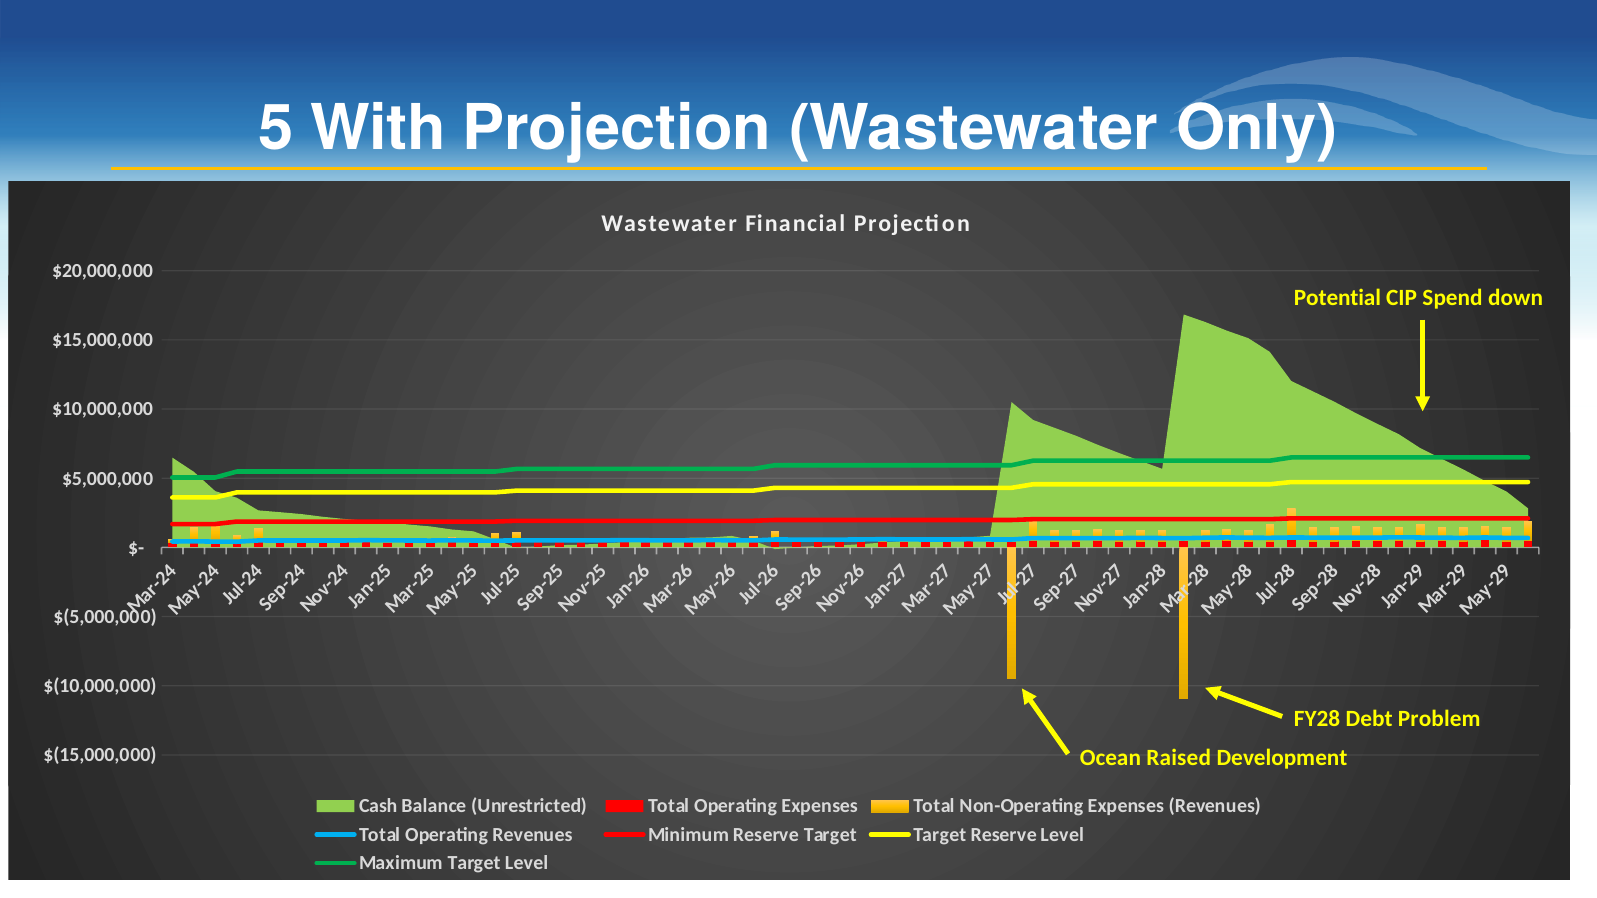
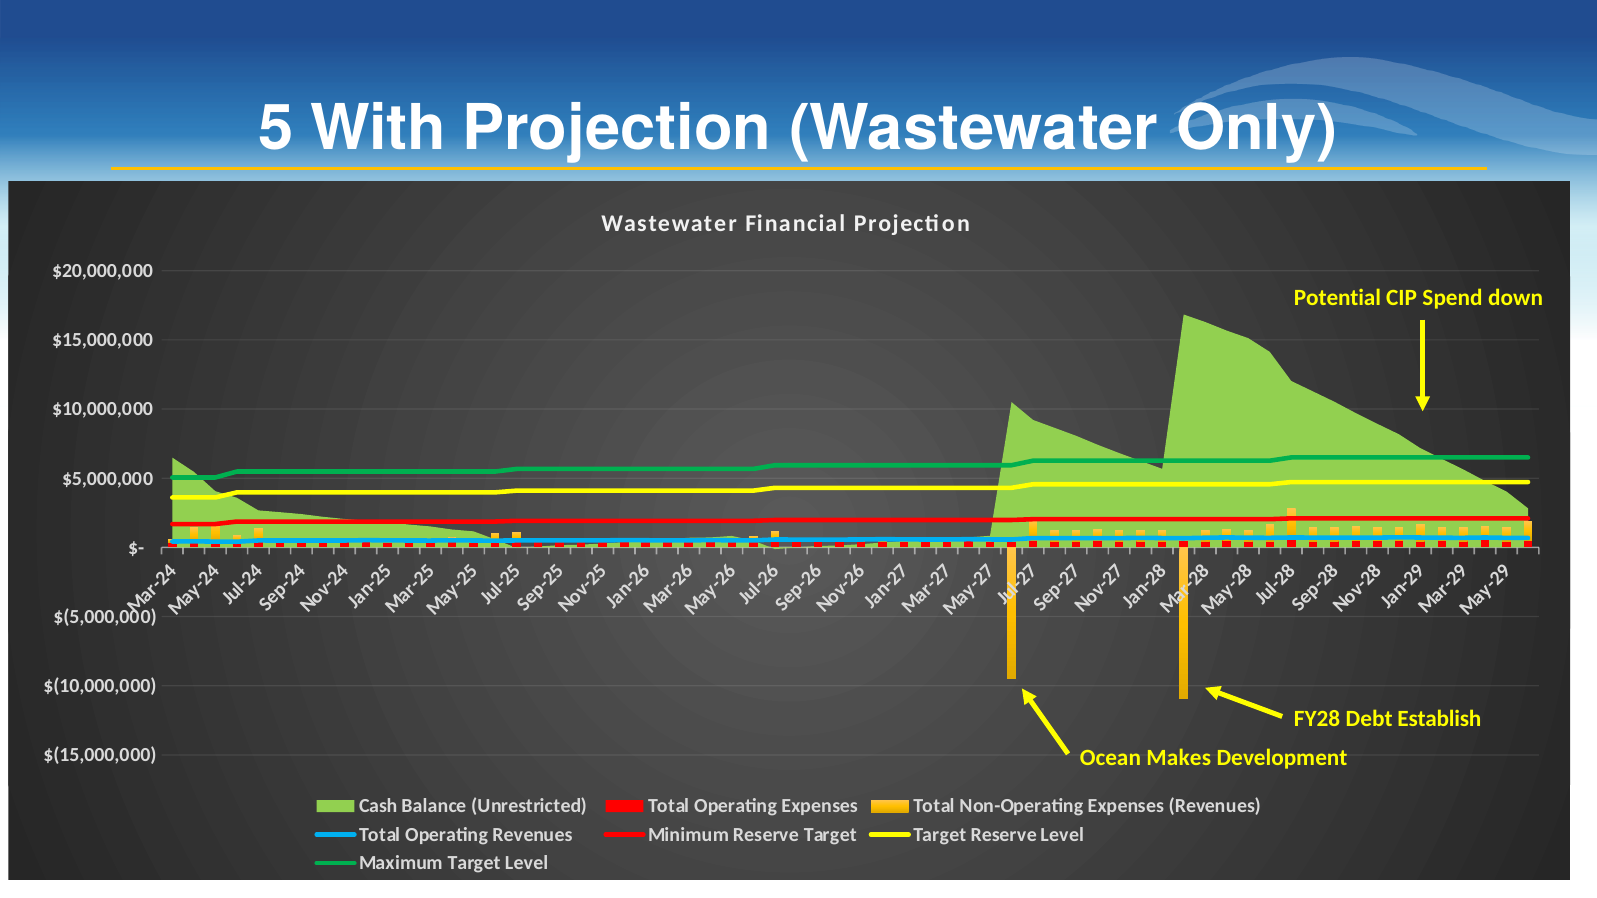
Problem: Problem -> Establish (1439, 719)
Raised: Raised -> Makes (1179, 758)
